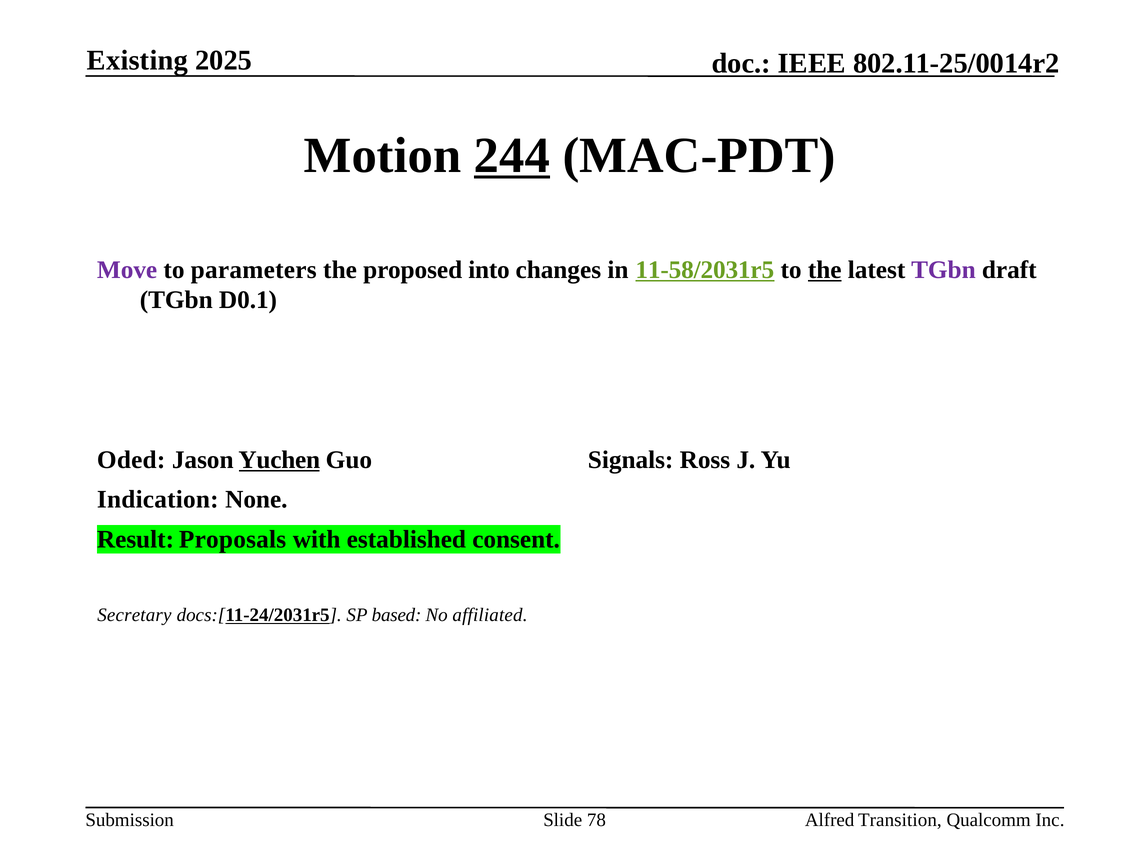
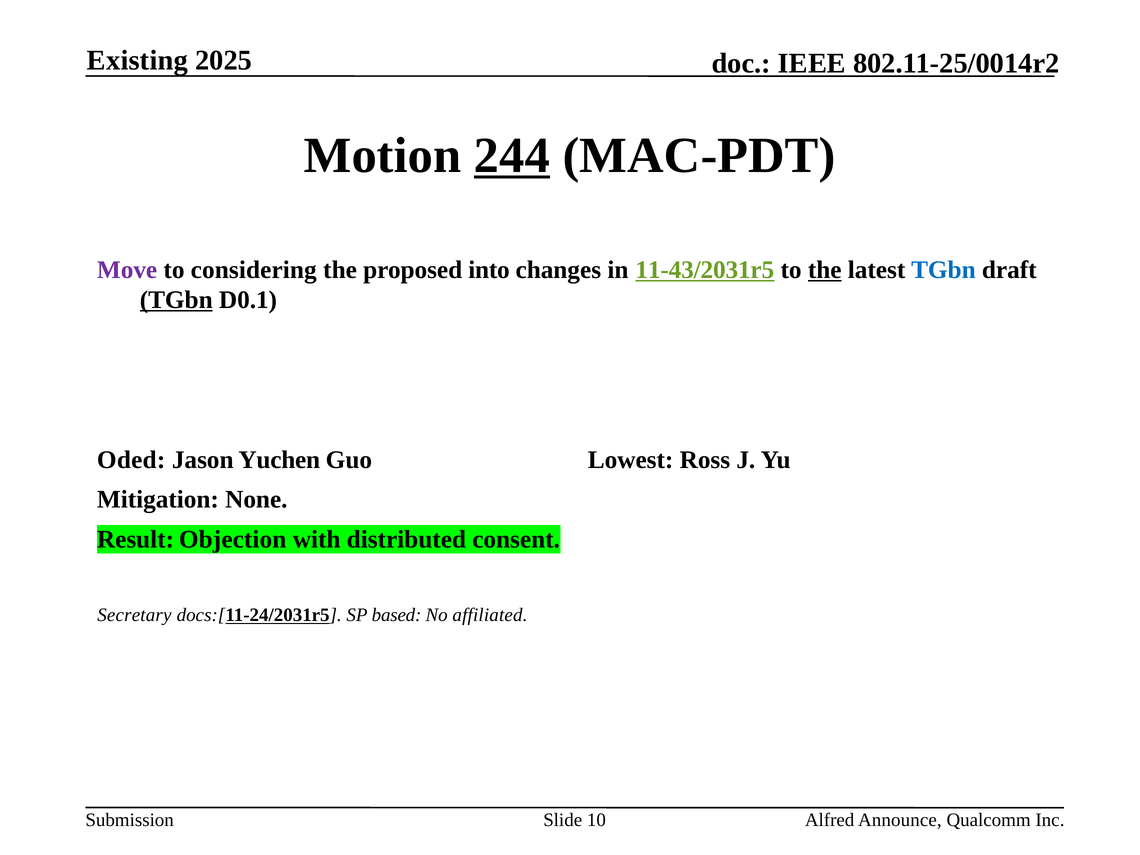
parameters: parameters -> considering (254, 270)
11-58/2031r5: 11-58/2031r5 -> 11-43/2031r5 (705, 270)
TGbn colour: purple -> blue (943, 270)
TGbn underline: none -> present (176, 300)
Yuchen underline: present -> none (279, 460)
Signals: Signals -> Lowest (631, 460)
Indication: Indication -> Mitigation (158, 500)
Proposals: Proposals -> Objection (233, 539)
established: established -> distributed (406, 539)
78: 78 -> 10 (596, 820)
Transition: Transition -> Announce (900, 820)
